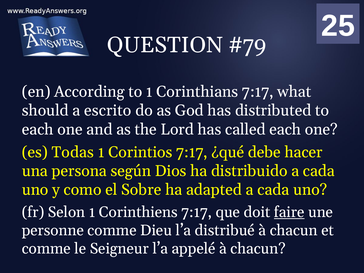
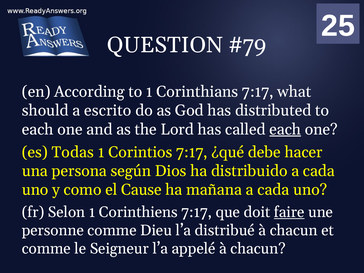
each underline: none -> present (285, 129)
Sobre: Sobre -> Cause (141, 190)
adapted: adapted -> mañana (214, 190)
